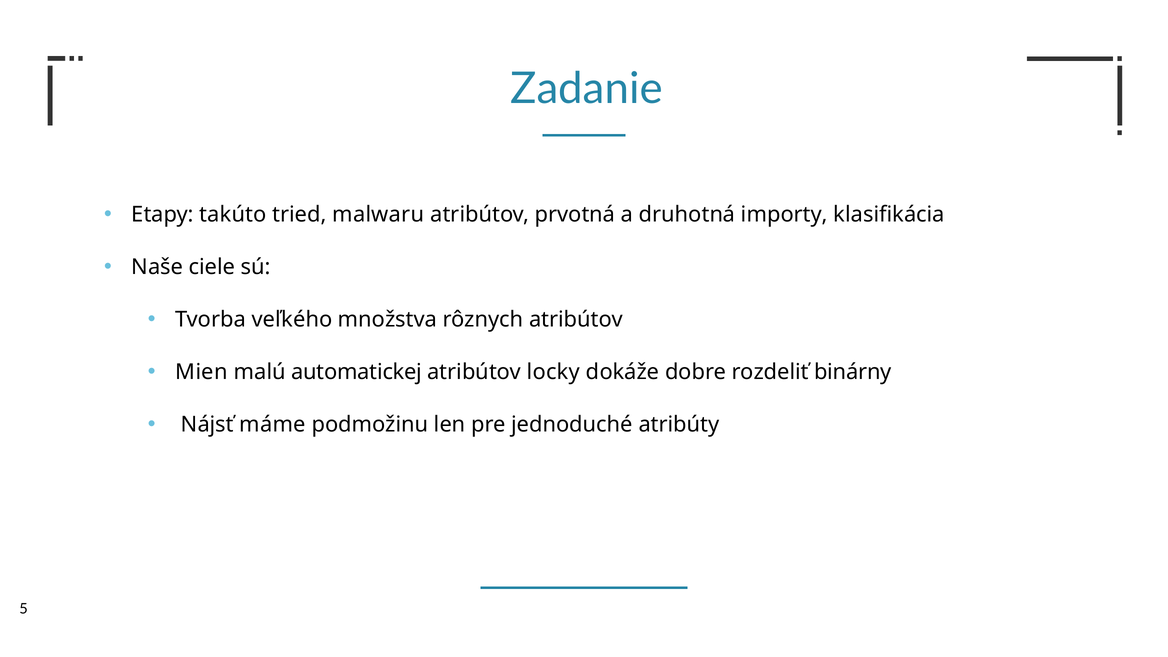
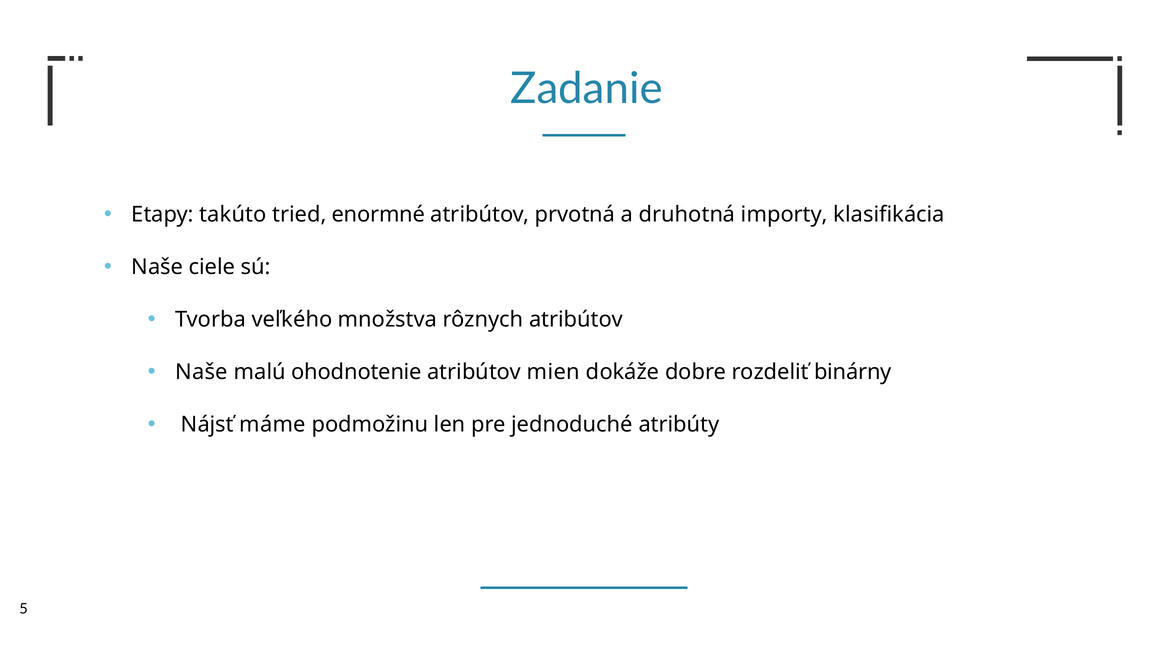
malwaru: malwaru -> enormné (378, 214)
Mien: Mien -> Naše (202, 372)
automatickej: automatickej -> ohodnotenie (357, 372)
locky: locky -> mien (553, 372)
